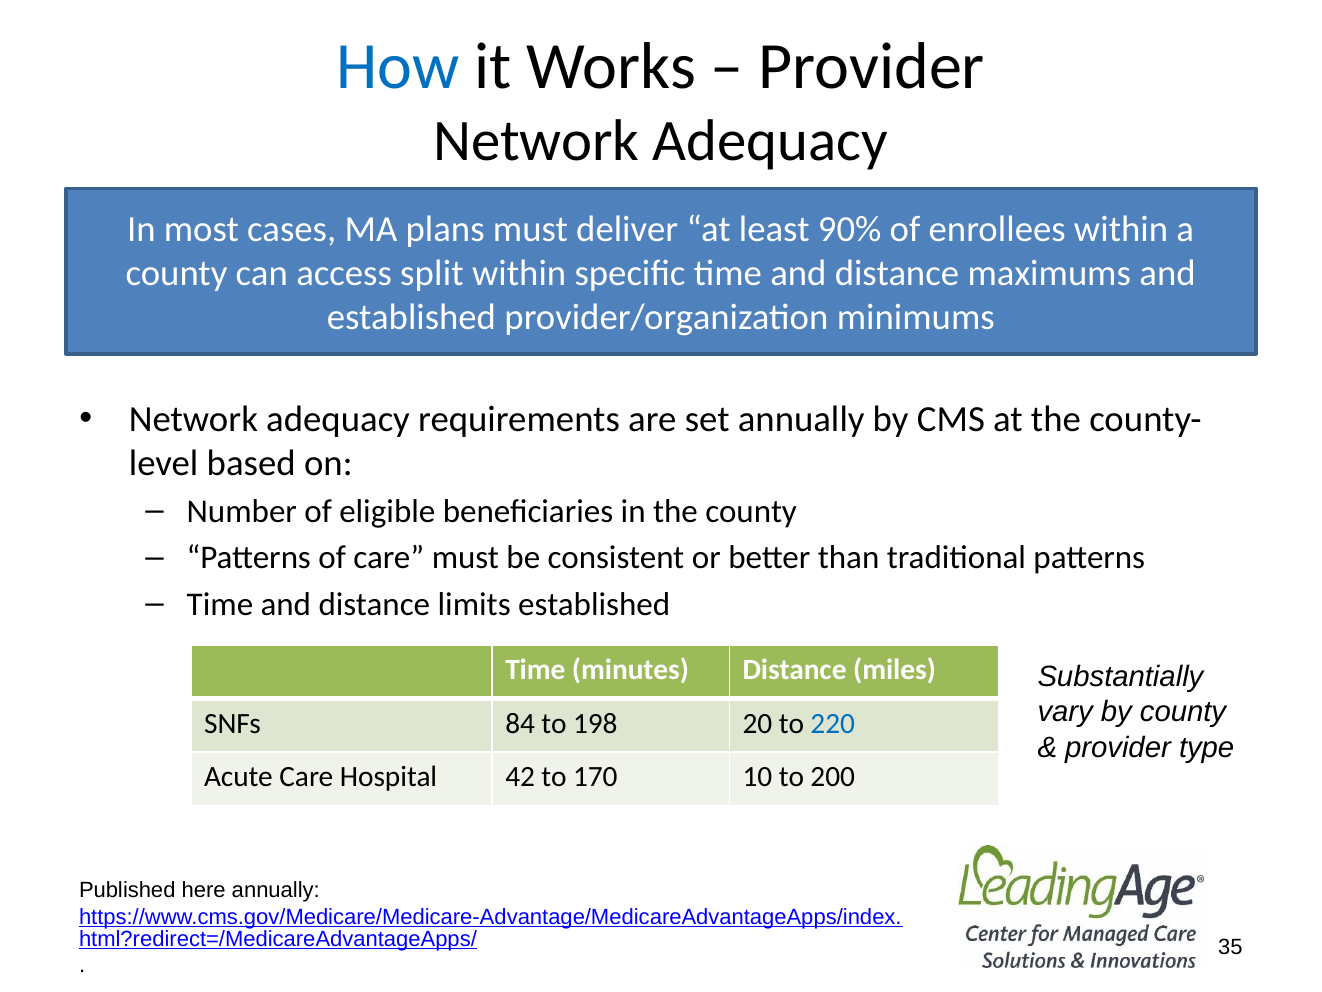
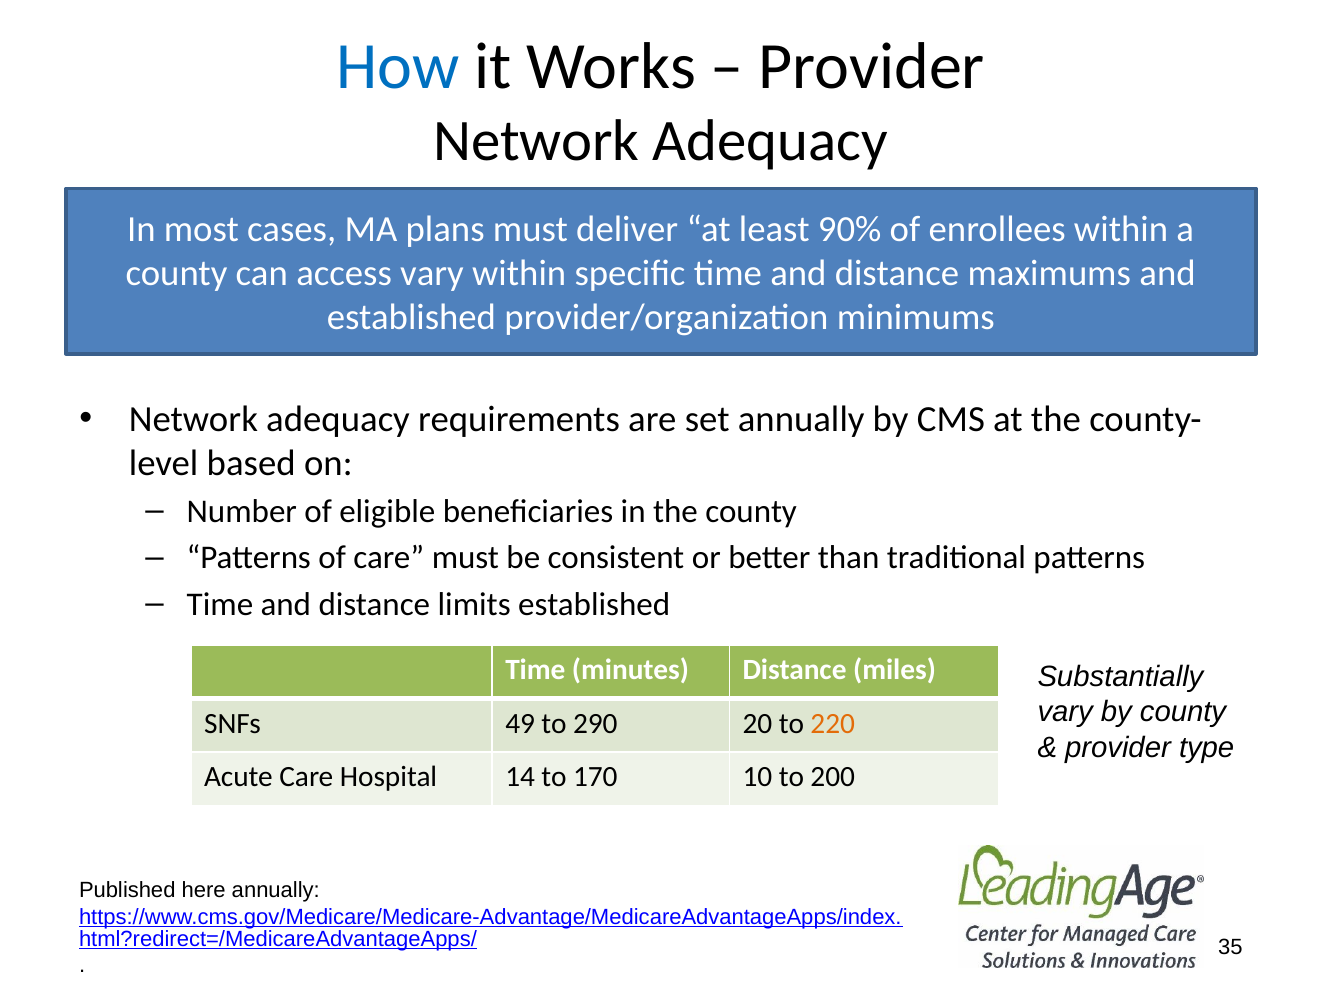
access split: split -> vary (432, 274)
84: 84 -> 49 (520, 723)
198: 198 -> 290 (595, 723)
220 colour: blue -> orange (833, 723)
42: 42 -> 14 (520, 777)
